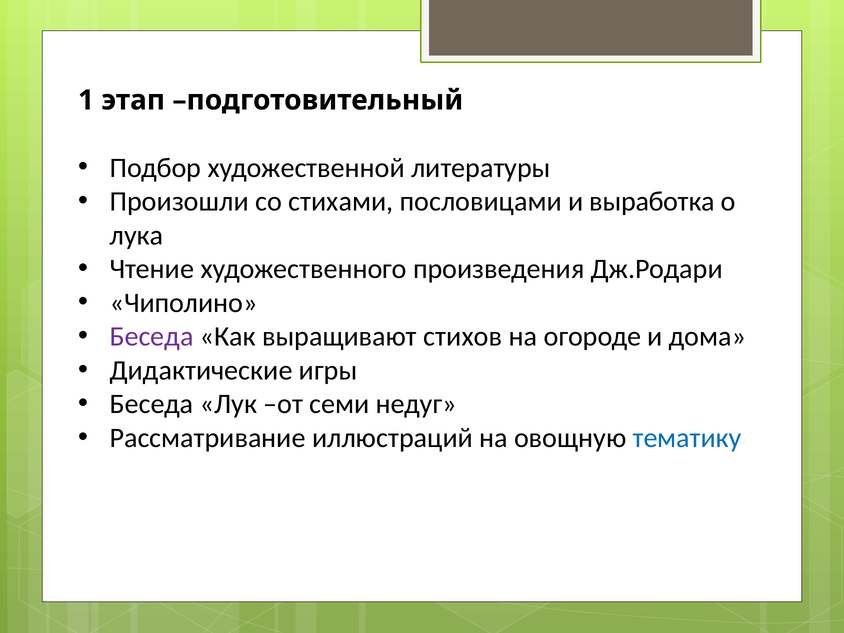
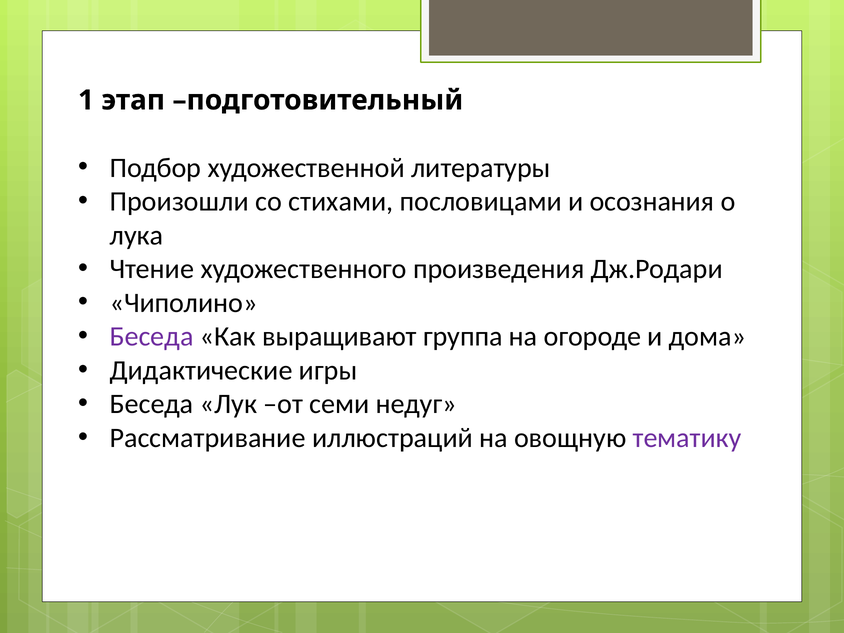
выработка: выработка -> осознания (652, 201)
стихов: стихов -> группа (463, 337)
тематику colour: blue -> purple (687, 438)
